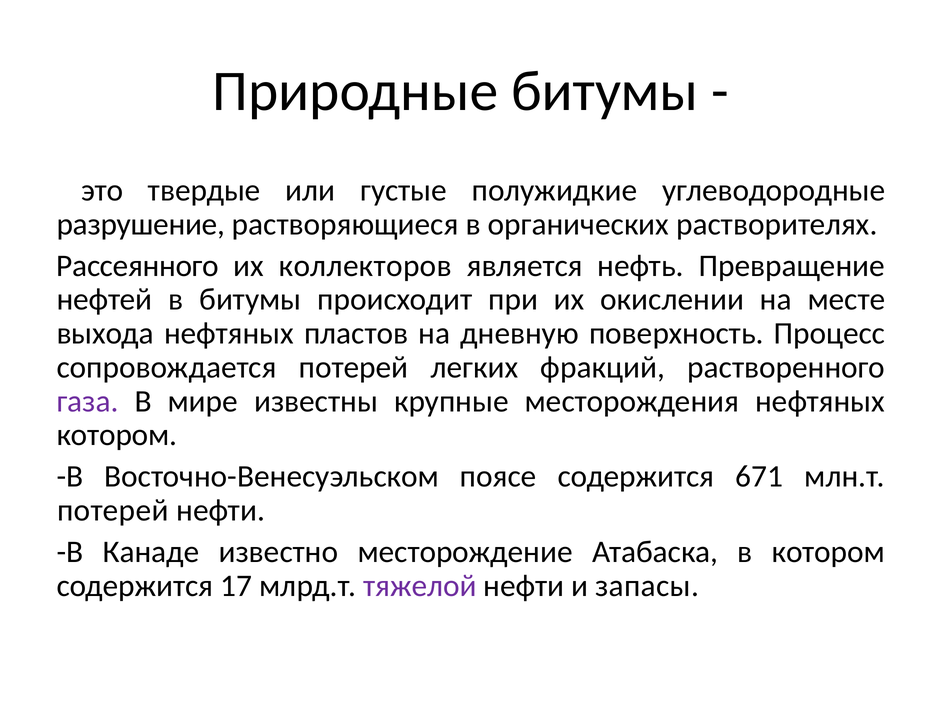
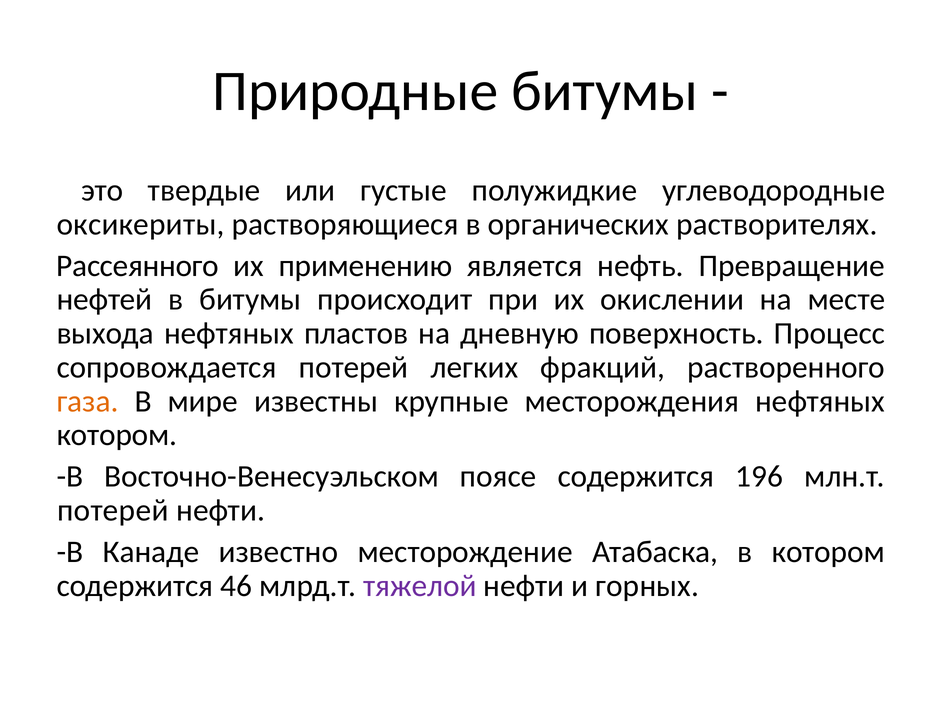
разрушение: разрушение -> оксикериты (141, 225)
коллекторов: коллекторов -> применению (365, 266)
газа colour: purple -> orange (87, 402)
671: 671 -> 196 (759, 477)
17: 17 -> 46 (236, 586)
запасы: запасы -> горных (647, 586)
